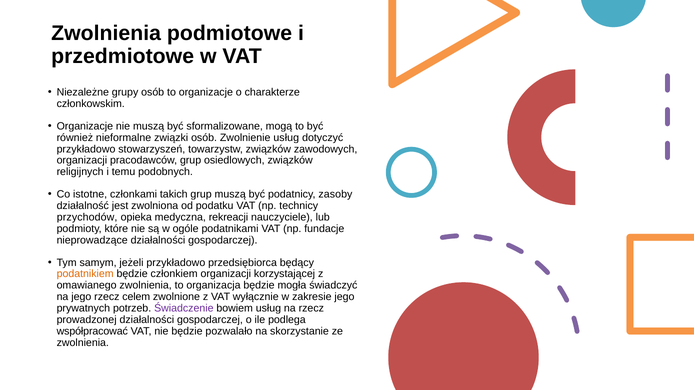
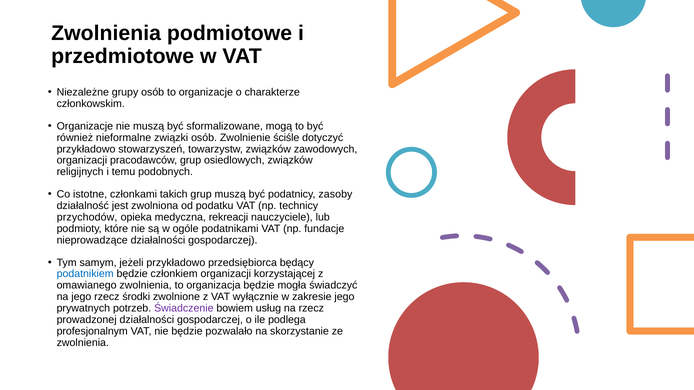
Zwolnienie usług: usług -> ściśle (286, 138)
podatnikiem colour: orange -> blue (85, 274)
celem: celem -> środki (136, 297)
współpracować: współpracować -> profesjonalnym (92, 331)
